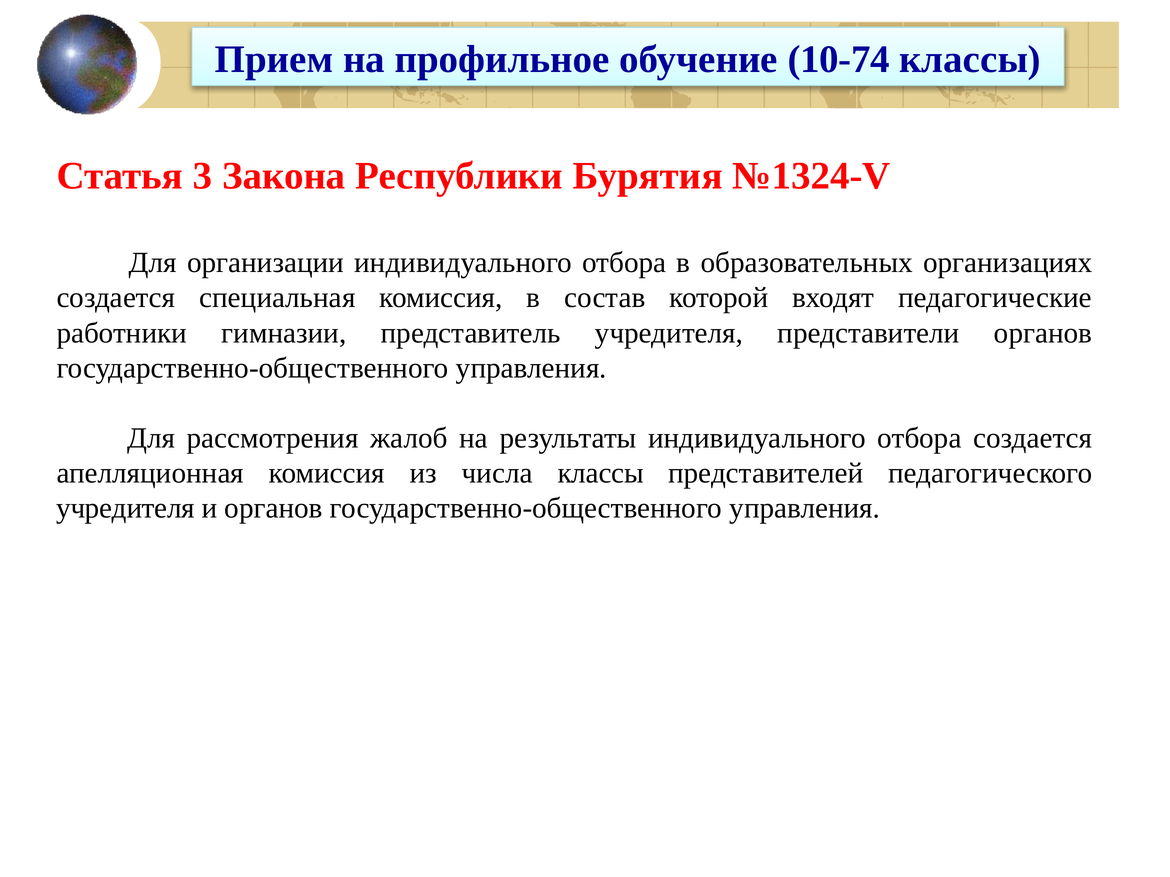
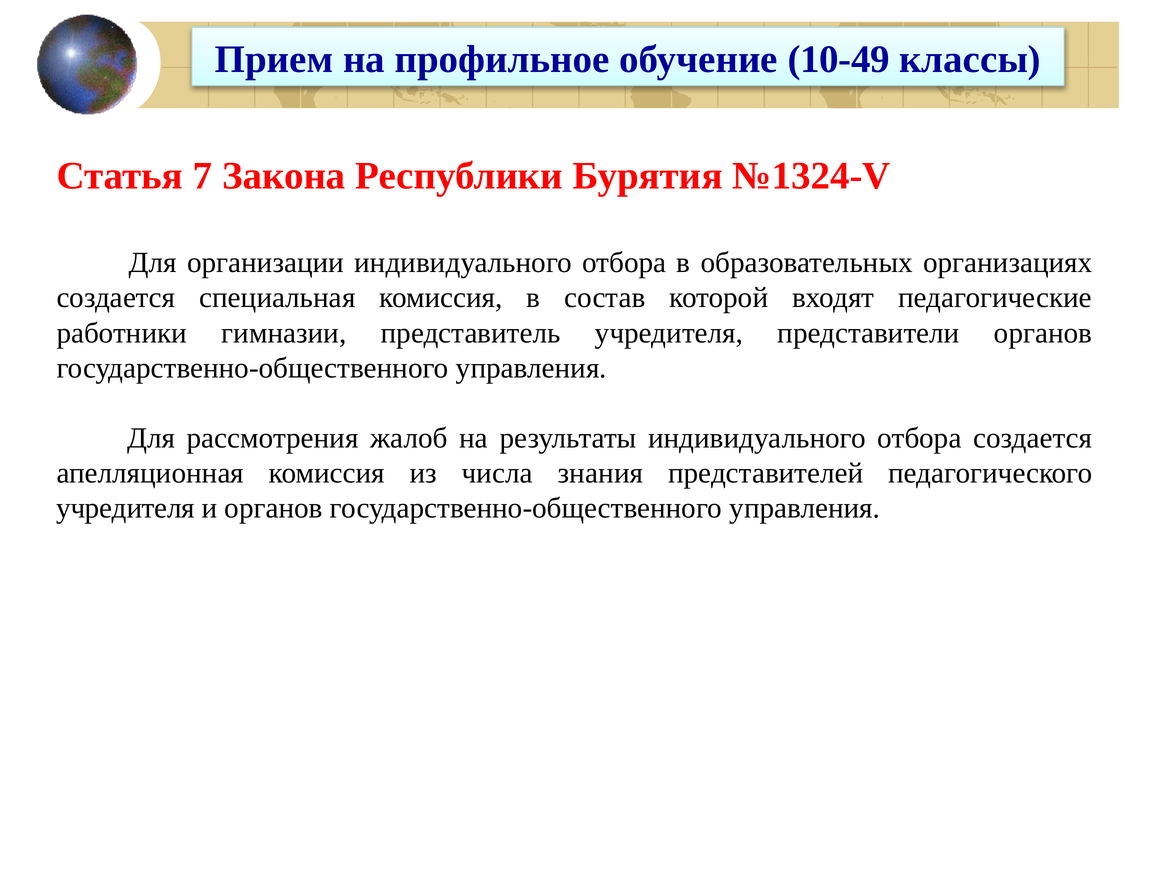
10-74: 10-74 -> 10-49 (839, 59)
3: 3 -> 7 (203, 176)
числа классы: классы -> знания (600, 474)
